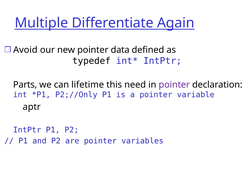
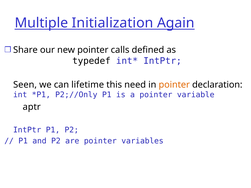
Differentiate: Differentiate -> Initialization (113, 23)
Avoid: Avoid -> Share (25, 50)
data: data -> calls (120, 50)
Parts: Parts -> Seen (25, 85)
pointer colour: purple -> orange (174, 85)
